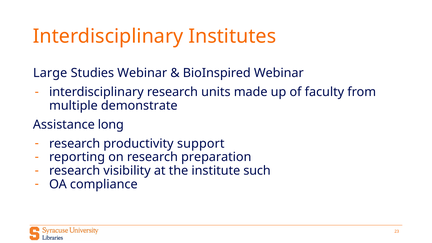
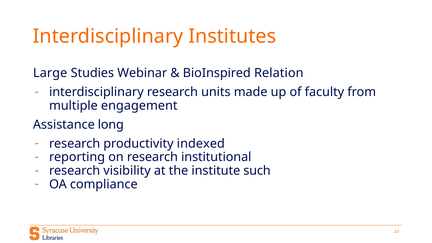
BioInspired Webinar: Webinar -> Relation (279, 73)
demonstrate: demonstrate -> engagement (139, 106)
support: support -> indexed (201, 144)
preparation: preparation -> institutional (216, 157)
